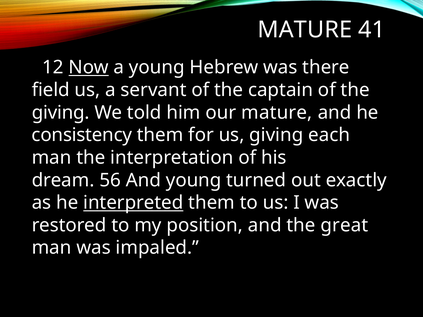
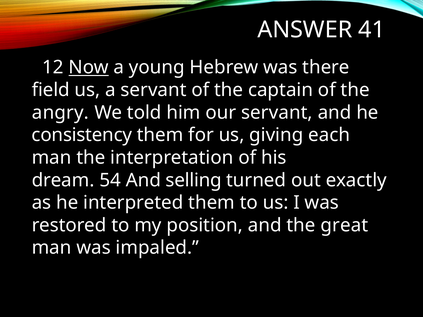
MATURE: MATURE -> ANSWER (305, 30)
giving: giving -> angry (61, 113)
our mature: mature -> servant (277, 113)
56: 56 -> 54 (110, 180)
And young: young -> selling (194, 180)
interpreted underline: present -> none (133, 203)
